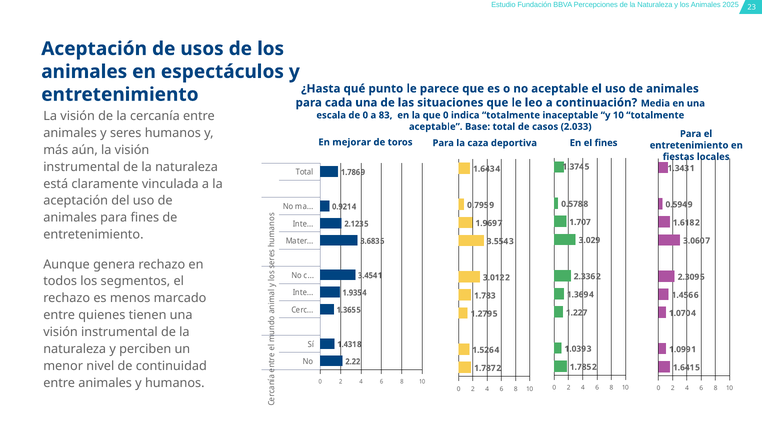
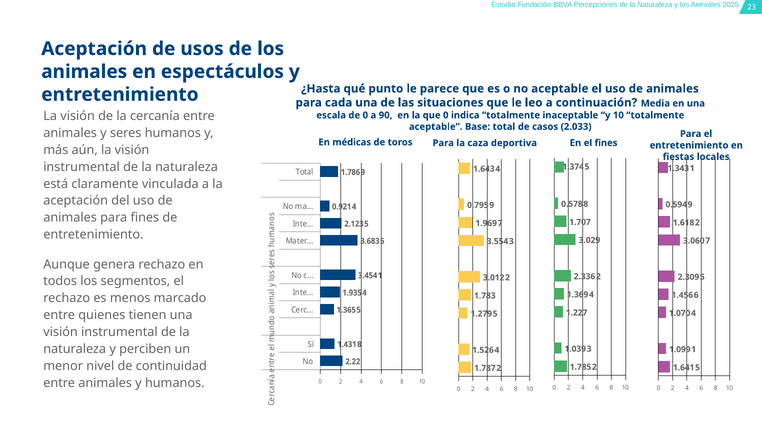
83: 83 -> 90 (386, 115)
mejorar: mejorar -> médicas (352, 142)
